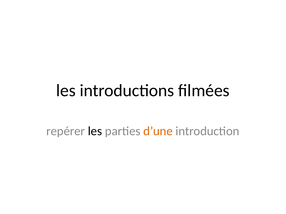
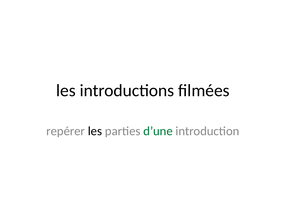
d’une colour: orange -> green (158, 131)
